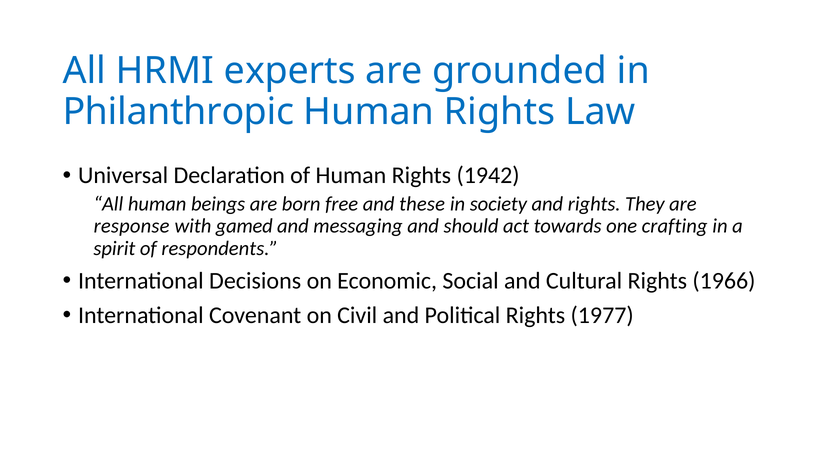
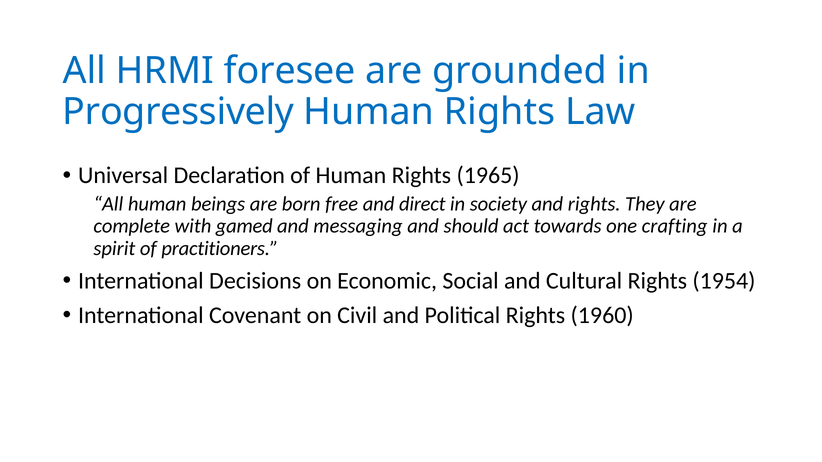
experts: experts -> foresee (290, 71)
Philanthropic: Philanthropic -> Progressively (178, 112)
1942: 1942 -> 1965 (488, 176)
these: these -> direct (422, 204)
response: response -> complete (132, 226)
respondents: respondents -> practitioners (220, 248)
1966: 1966 -> 1954 (724, 281)
1977: 1977 -> 1960 (602, 315)
